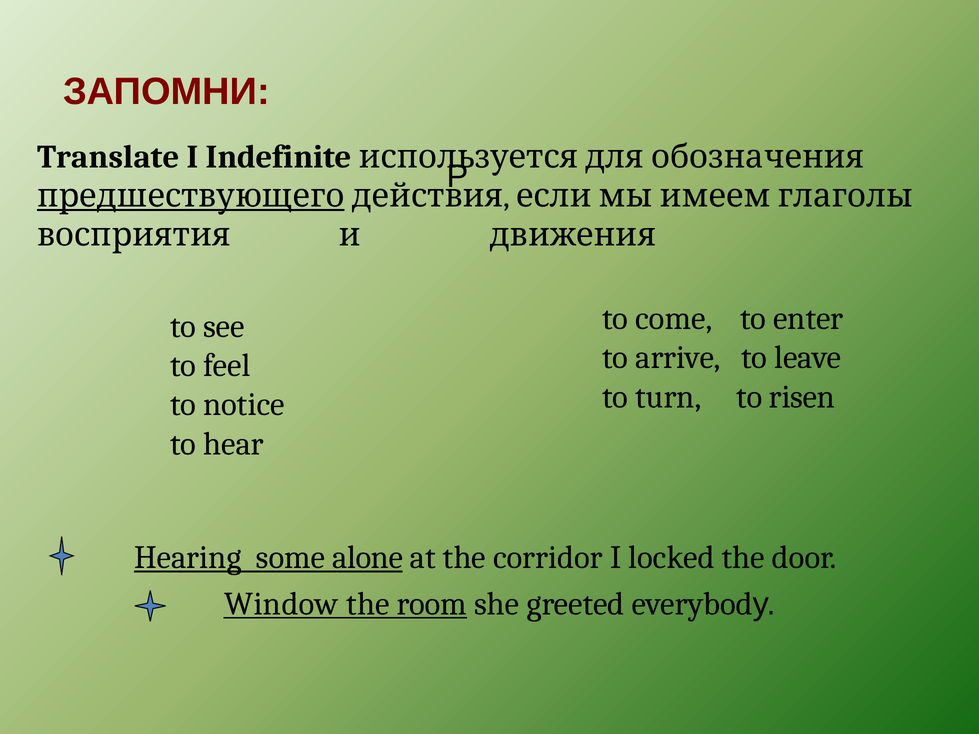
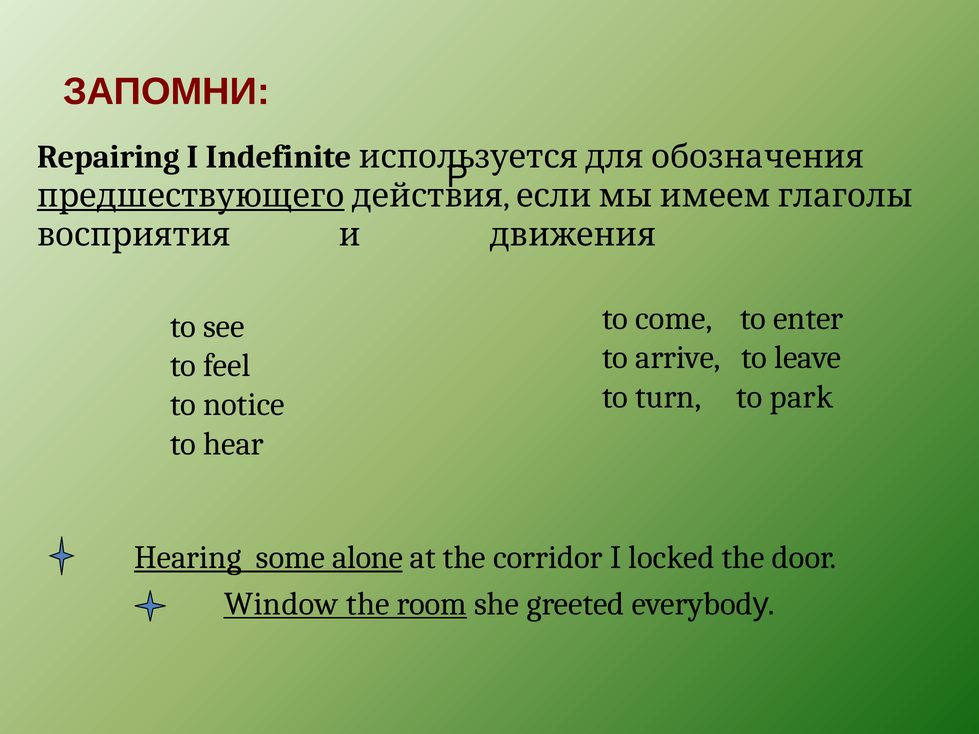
Translate: Translate -> Repairing (109, 157)
risen: risen -> park (802, 397)
